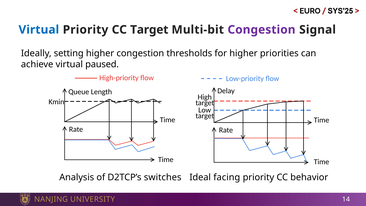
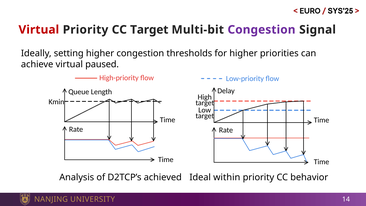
Virtual colour: blue -> red (39, 30)
switches: switches -> achieved (163, 177)
facing: facing -> within (227, 177)
